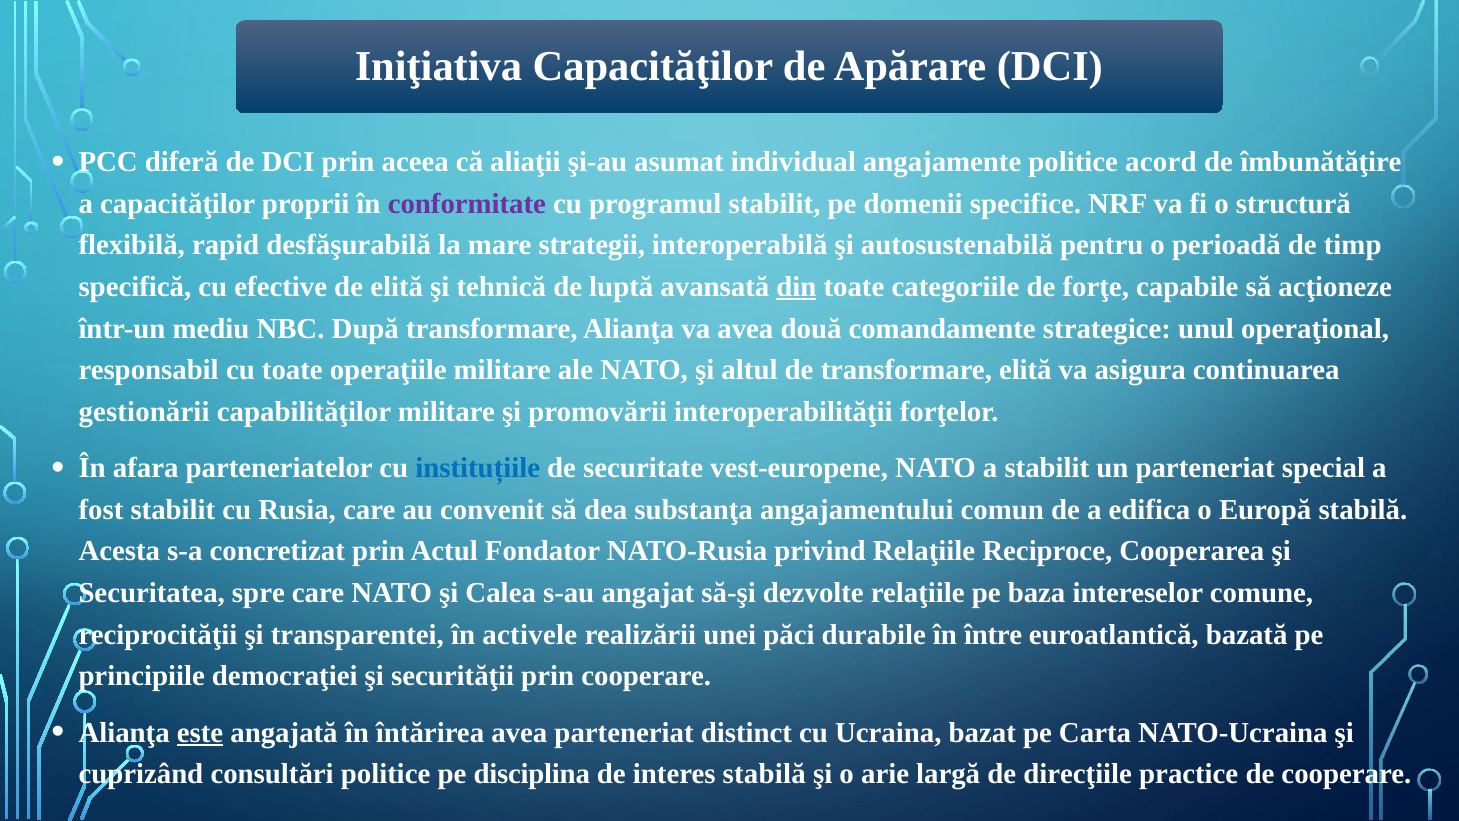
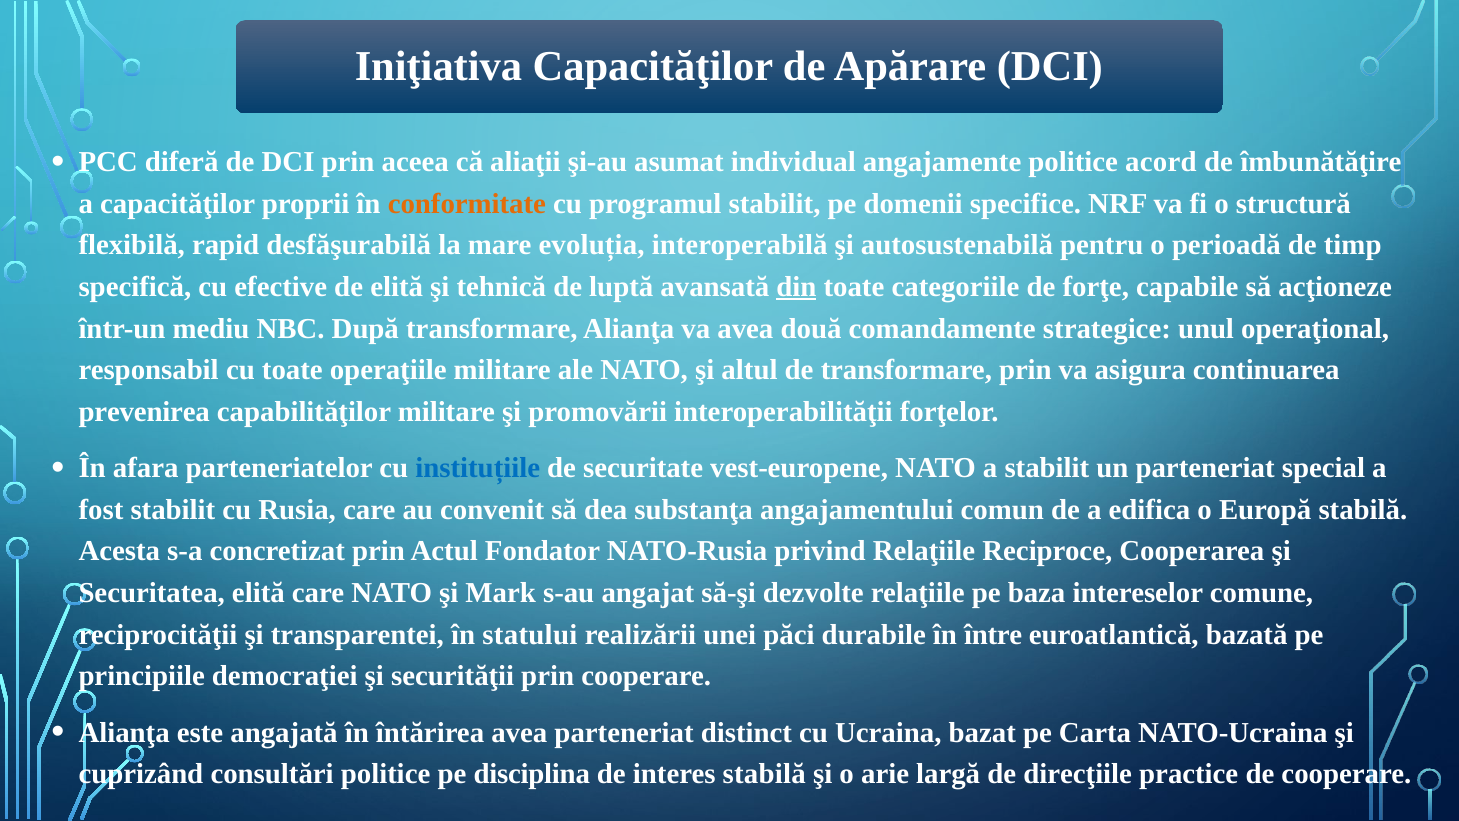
conformitate colour: purple -> orange (467, 204)
strategii: strategii -> evoluția (592, 245)
transformare elită: elită -> prin (1025, 370)
gestionării: gestionării -> prevenirea (144, 411)
Securitatea spre: spre -> elită (258, 593)
Calea: Calea -> Mark (501, 593)
activele: activele -> statului (530, 634)
este underline: present -> none (200, 733)
